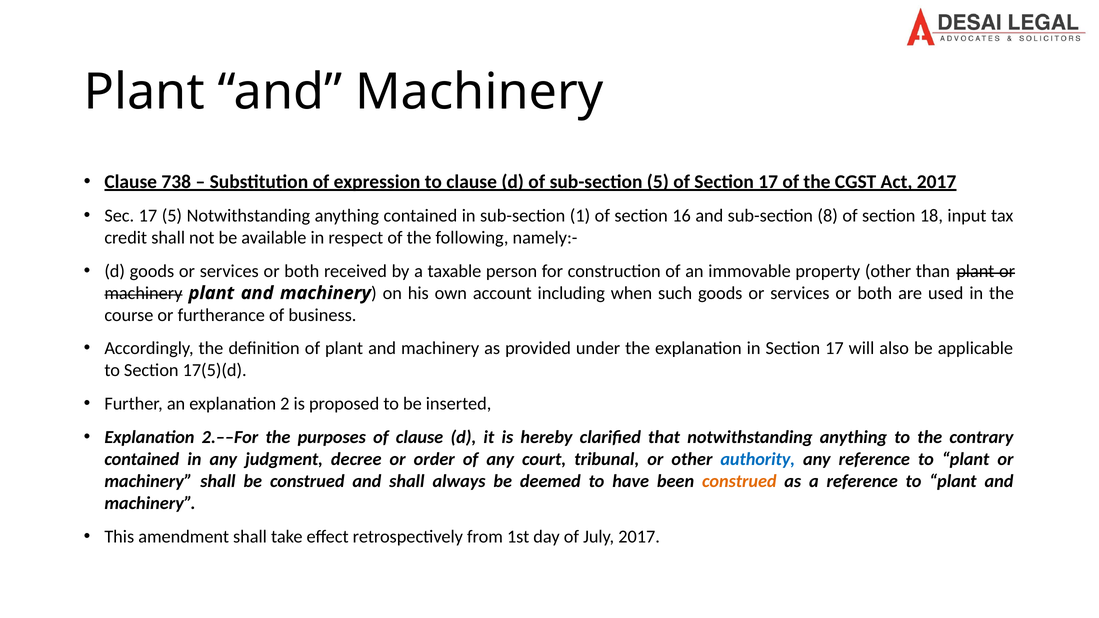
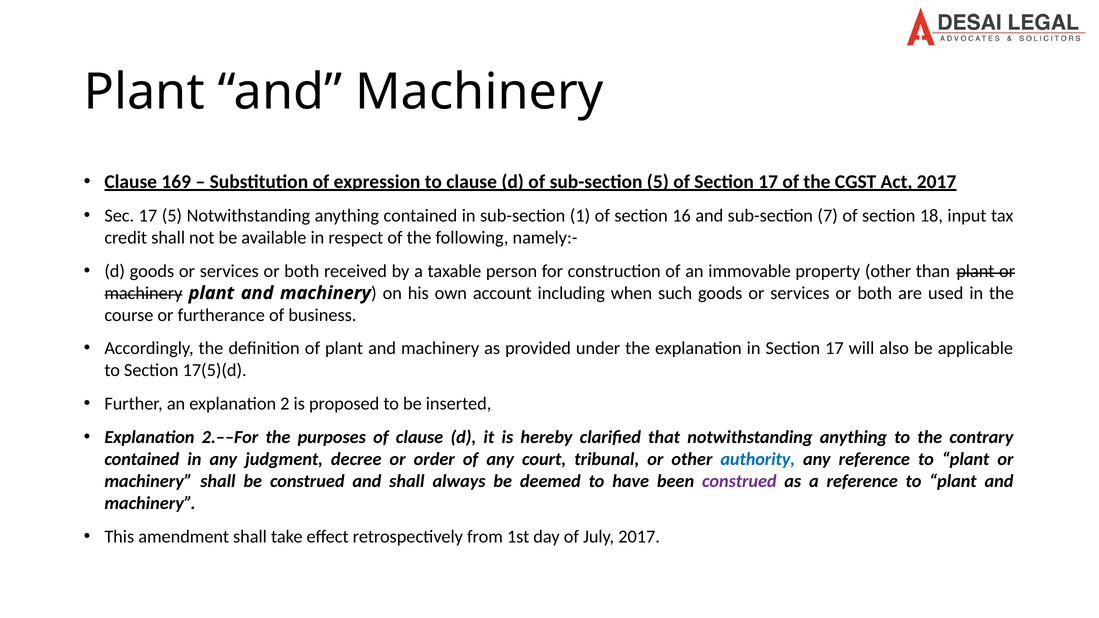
738: 738 -> 169 (176, 182)
8: 8 -> 7 (828, 216)
construed colour: orange -> purple (739, 481)
